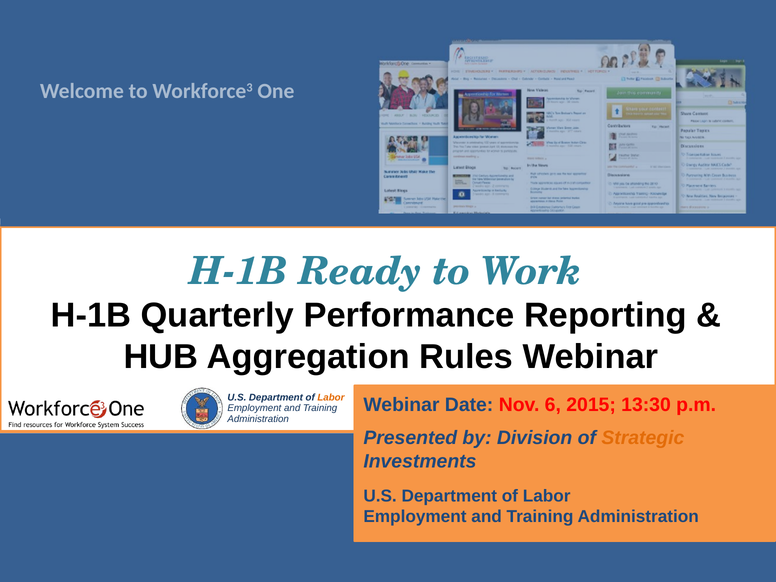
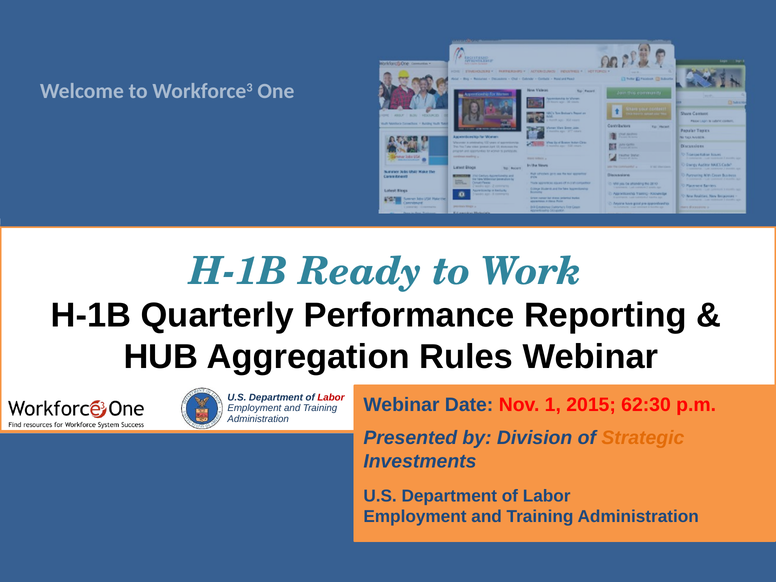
Labor colour: orange -> red (331, 397)
6: 6 -> 1 (553, 405)
13:30: 13:30 -> 62:30 (646, 405)
